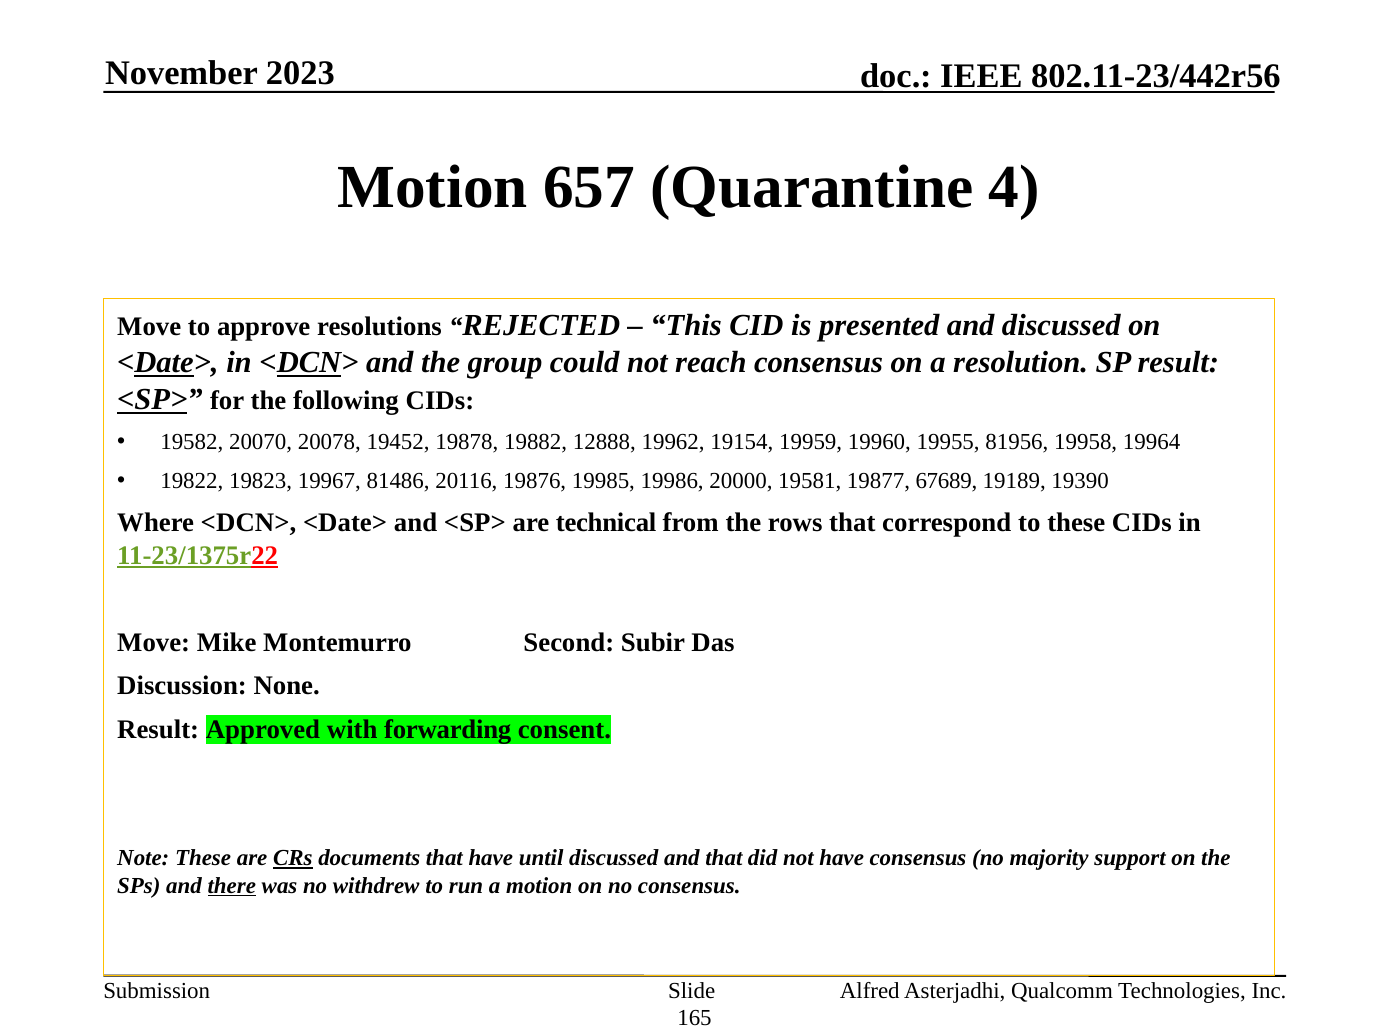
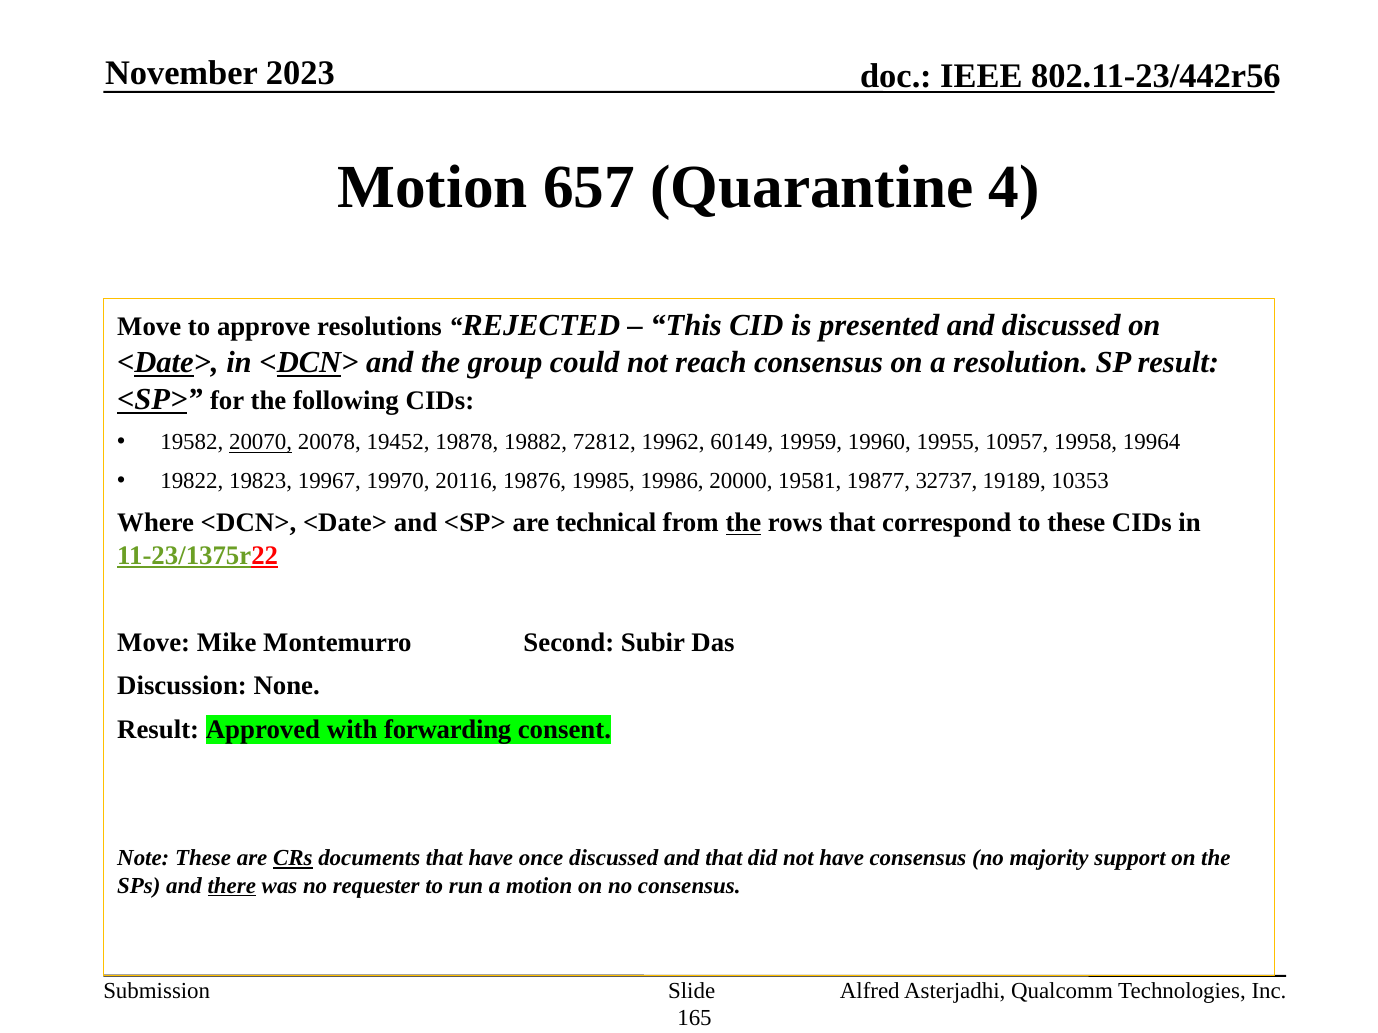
20070 underline: none -> present (261, 443)
12888: 12888 -> 72812 (604, 443)
19154: 19154 -> 60149 (742, 443)
81956: 81956 -> 10957 (1017, 443)
81486: 81486 -> 19970 (398, 482)
67689: 67689 -> 32737 (946, 482)
19390: 19390 -> 10353 (1080, 482)
the underline: none -> present (743, 523)
until: until -> once (541, 859)
withdrew: withdrew -> requester (376, 886)
